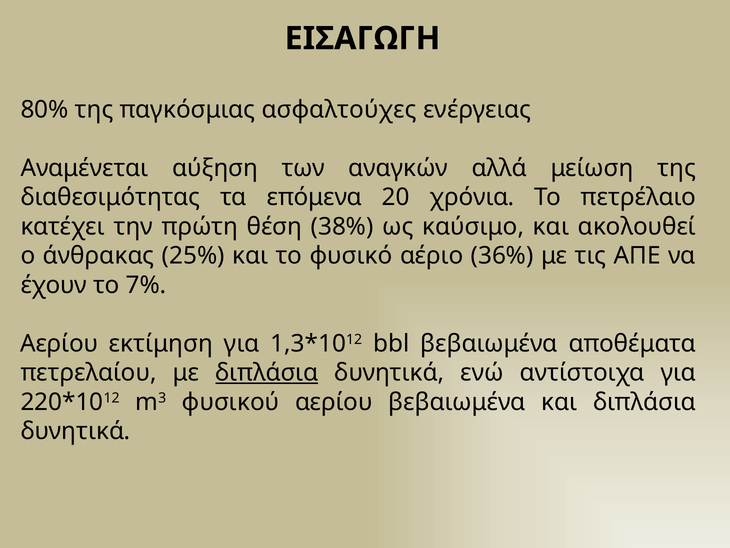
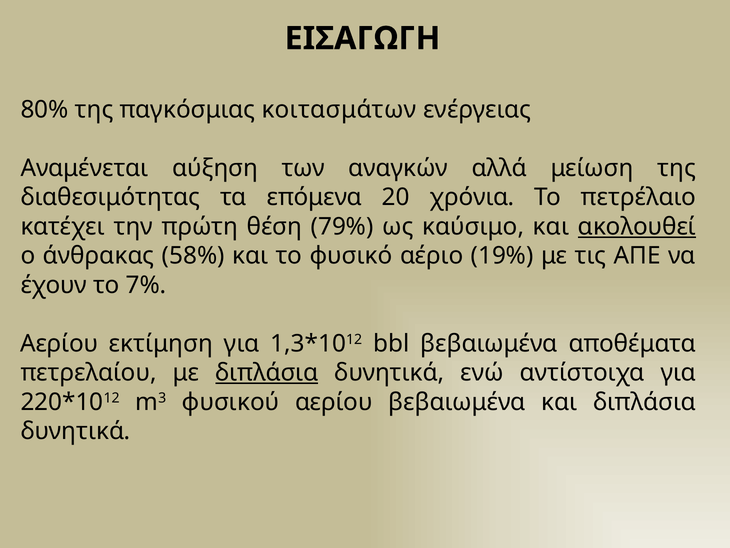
ασφαλτούχες: ασφαλτούχες -> κοιτασμάτων (339, 110)
38%: 38% -> 79% (342, 226)
ακολουθεί underline: none -> present (637, 226)
25%: 25% -> 58% (193, 256)
36%: 36% -> 19% (502, 256)
